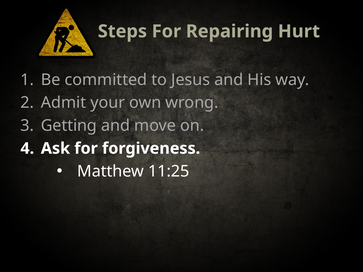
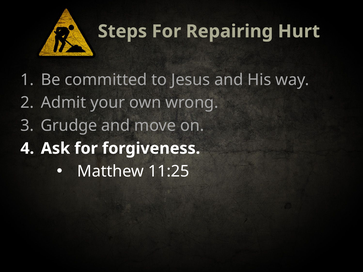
Getting: Getting -> Grudge (69, 126)
